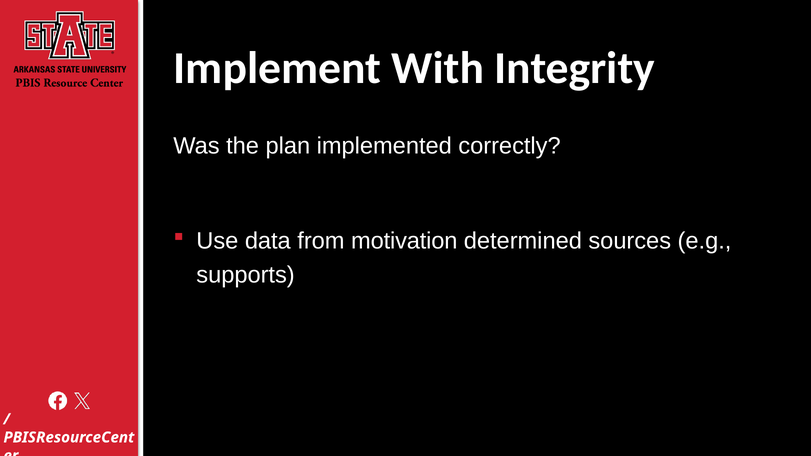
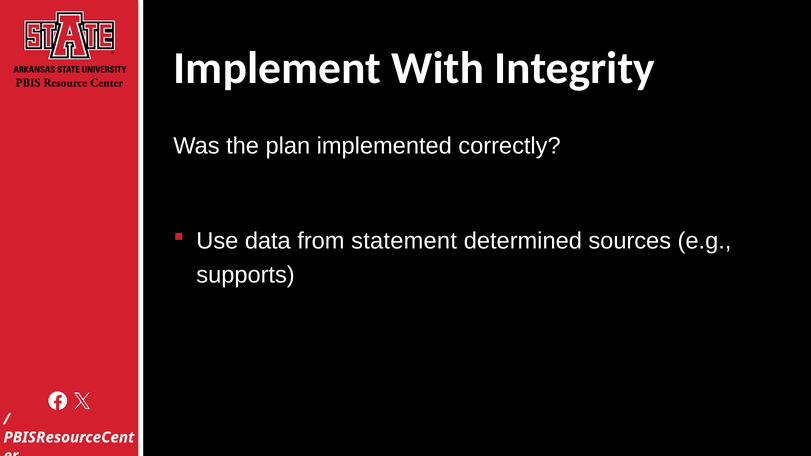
motivation: motivation -> statement (404, 241)
